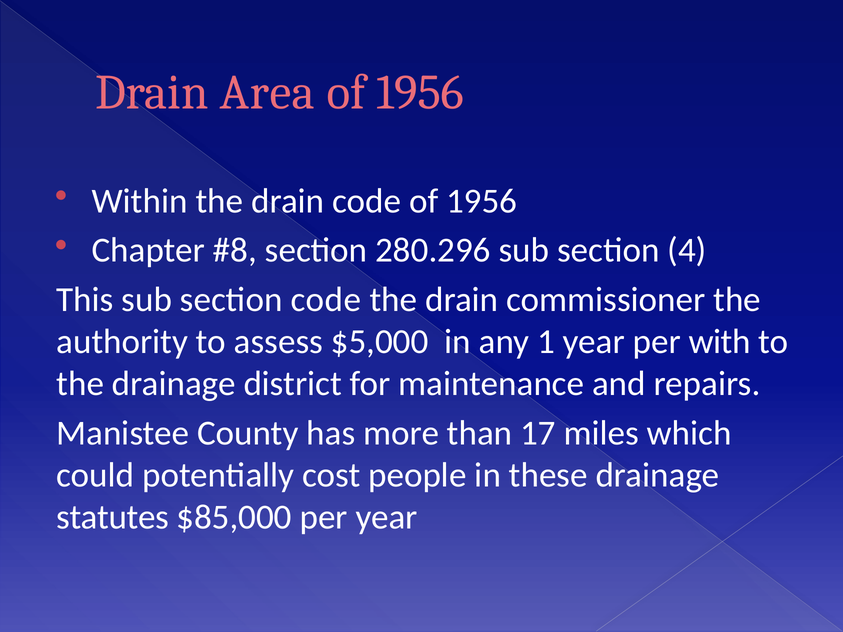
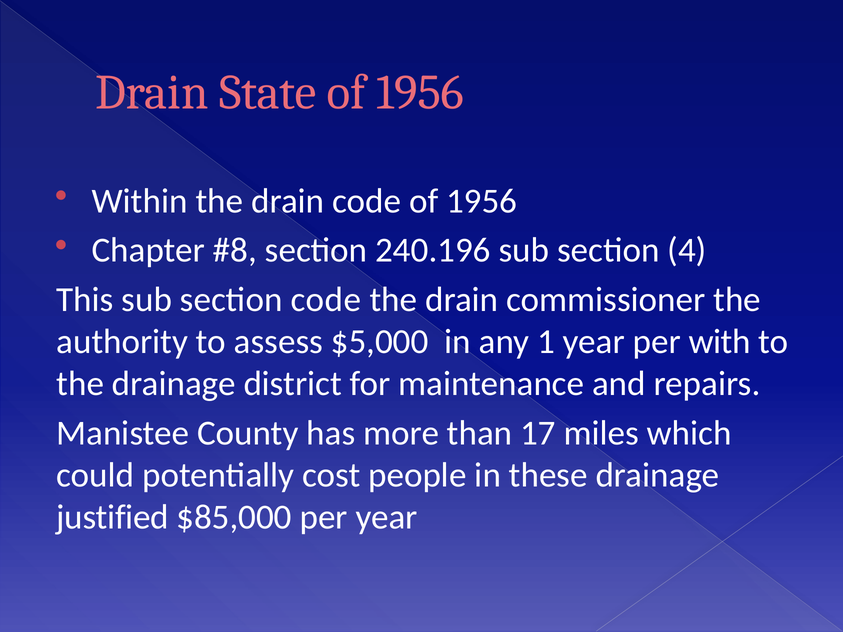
Area: Area -> State (268, 93)
280.296: 280.296 -> 240.196 (433, 250)
statutes: statutes -> justified (113, 517)
